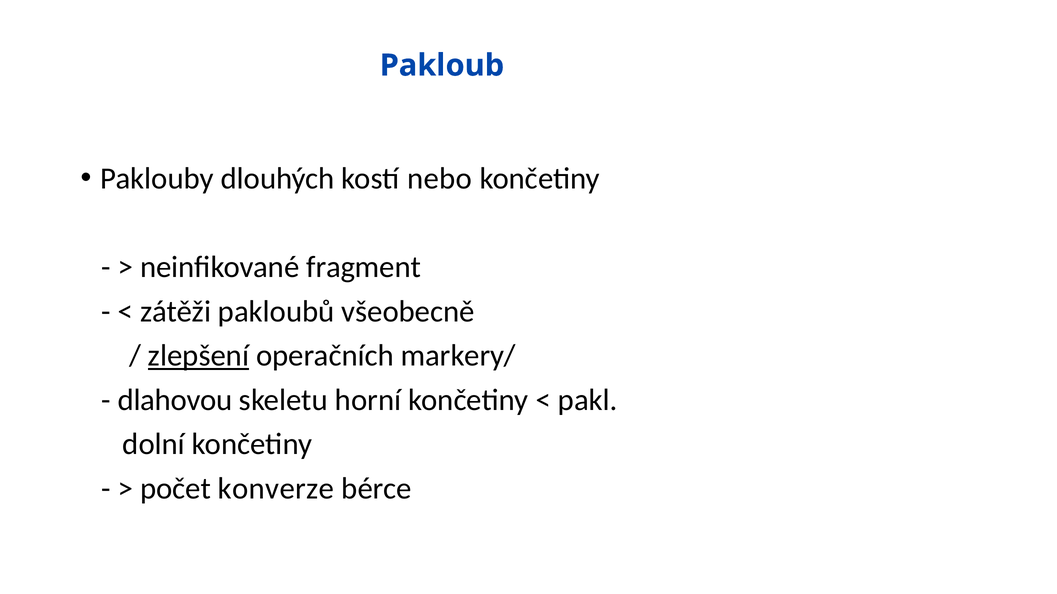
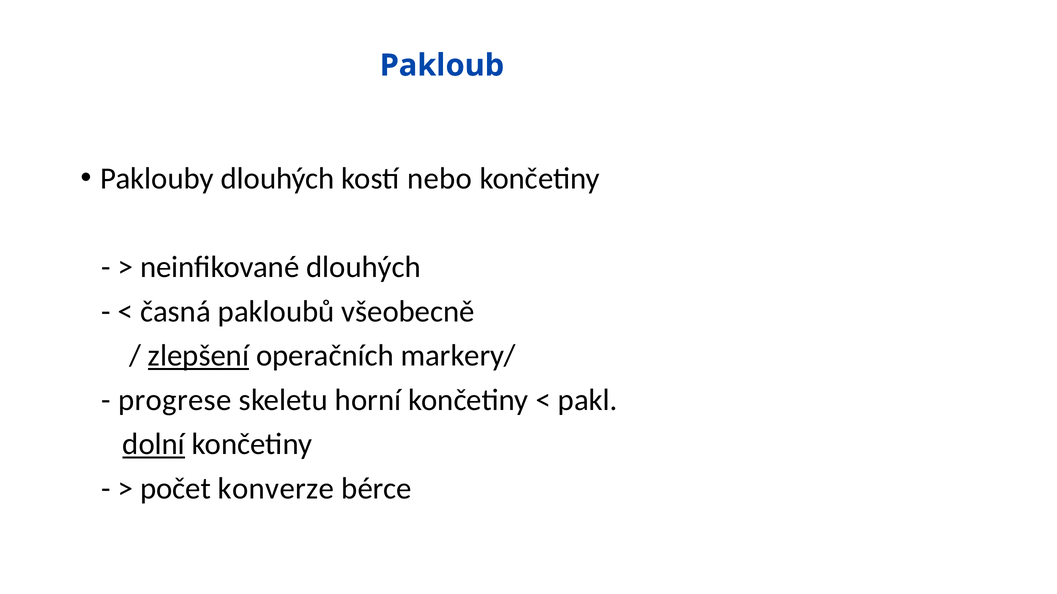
neinfikované fragment: fragment -> dlouhých (364, 267)
zátěži: zátěži -> časná (175, 312)
dlahovou: dlahovou -> progrese (175, 400)
dolní underline: none -> present (154, 445)
